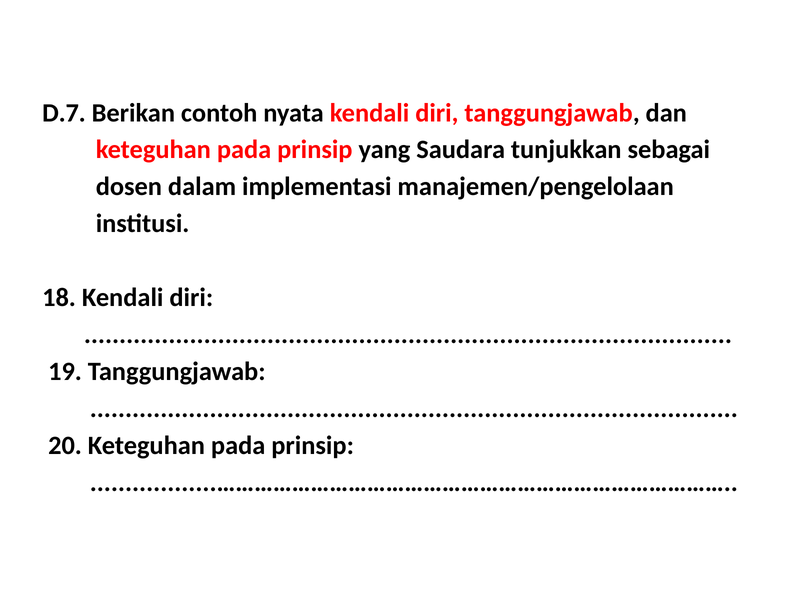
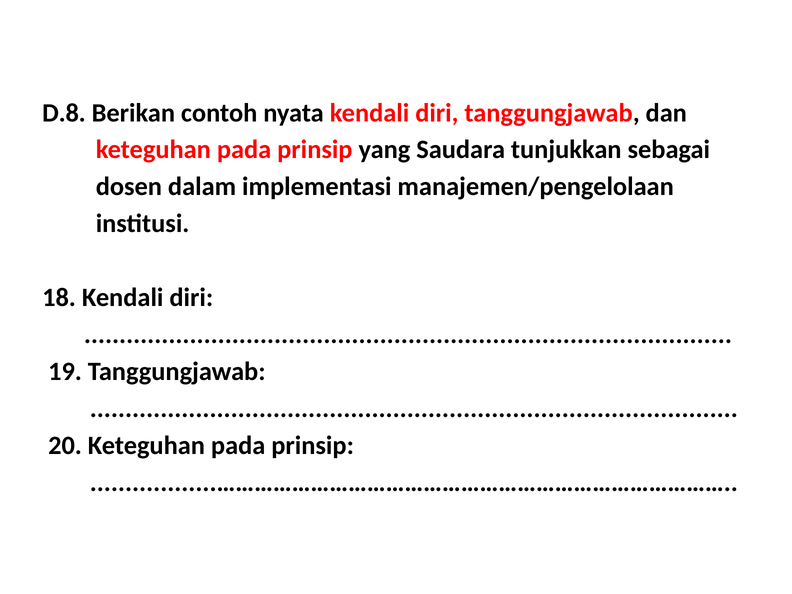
D.7: D.7 -> D.8 (64, 113)
